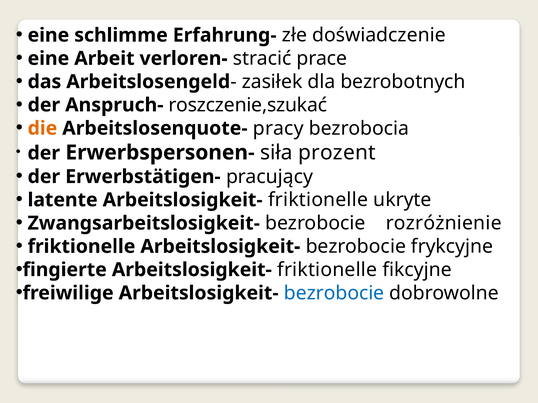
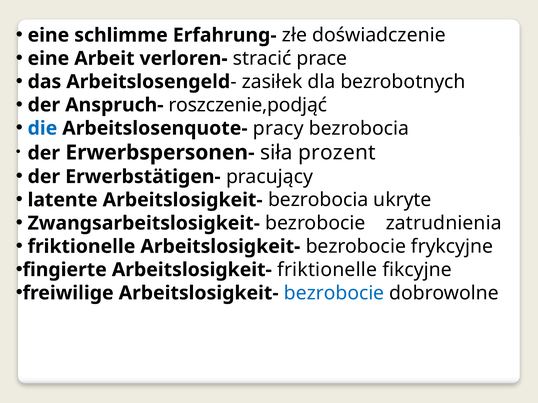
roszczenie,szukać: roszczenie,szukać -> roszczenie,podjąć (248, 105)
die colour: orange -> blue (42, 128)
latente Arbeitslosigkeit- friktionelle: friktionelle -> bezrobocia (318, 200)
rozróżnienie: rozróżnienie -> zatrudnienia (444, 223)
